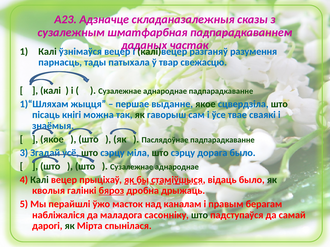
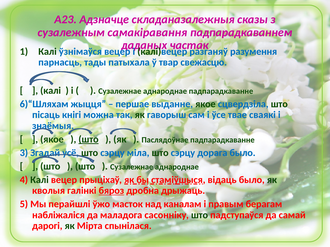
шматфарбная: шматфарбная -> самакіравання (147, 32)
1)“Шляхам: 1)“Шляхам -> 6)“Шляхам (44, 104)
што underline: none -> present (89, 140)
